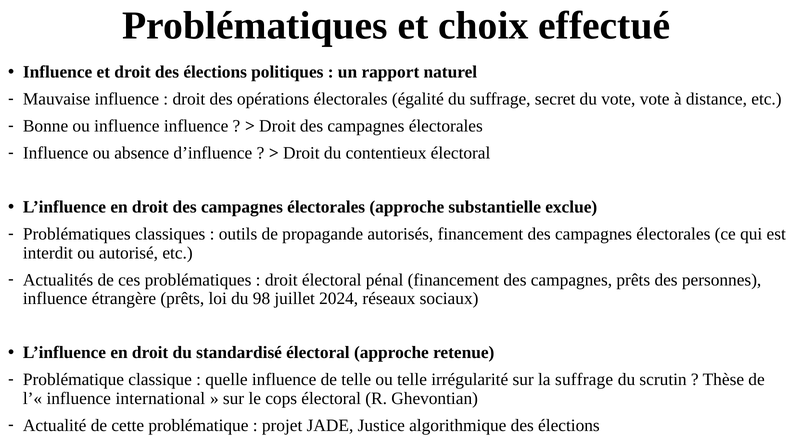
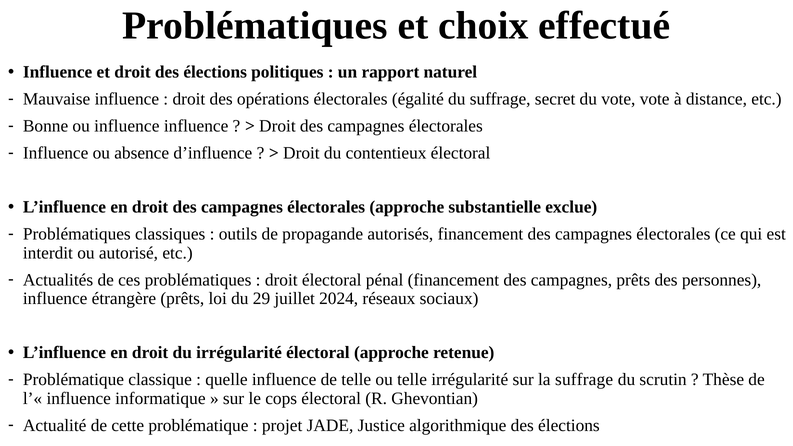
98: 98 -> 29 (261, 299)
du standardisé: standardisé -> irrégularité (239, 353)
international: international -> informatique (160, 398)
